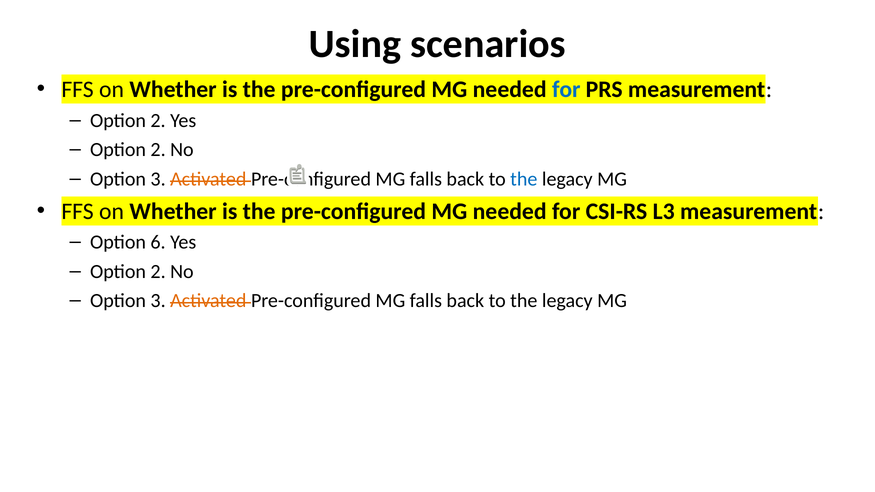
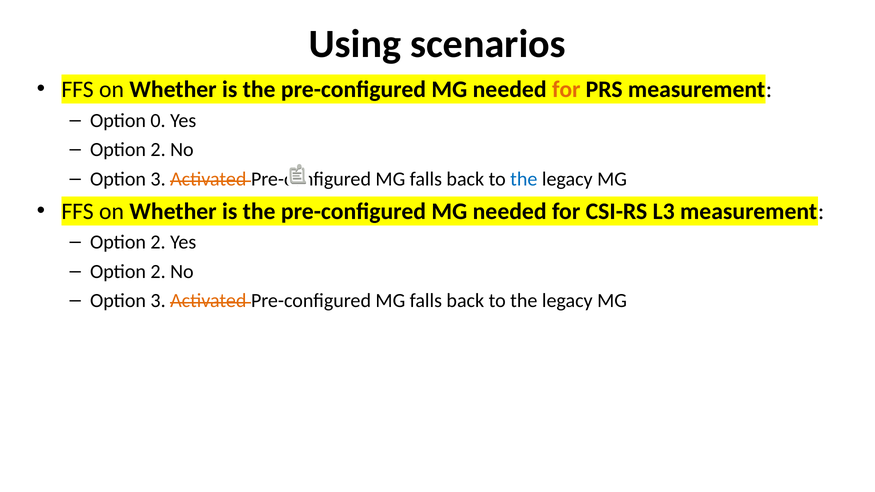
for colour: blue -> orange (566, 90)
2: 2 -> 0 (158, 121)
6: 6 -> 2 (158, 242)
